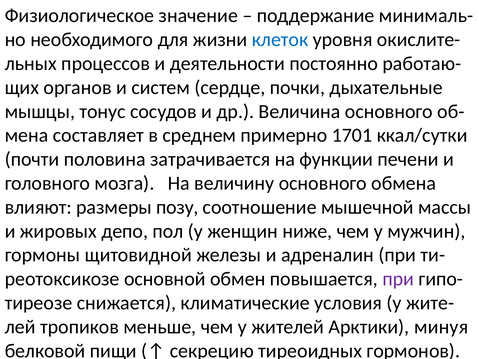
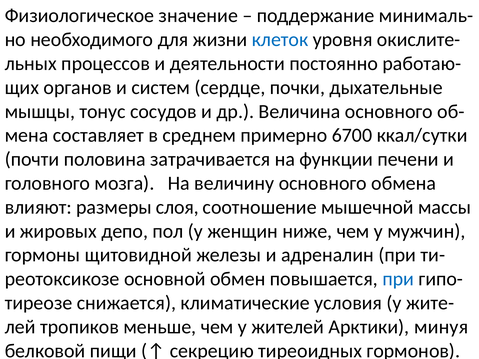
1701: 1701 -> 6700 (352, 135)
позу: позу -> слоя (177, 207)
при colour: purple -> blue (398, 279)
